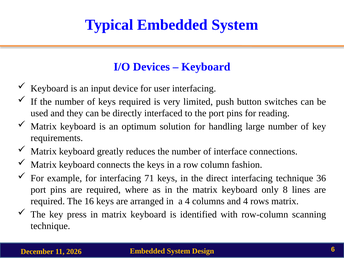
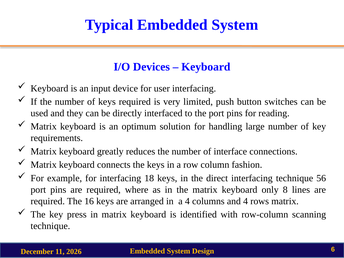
71: 71 -> 18 (149, 178)
36: 36 -> 56 (321, 178)
